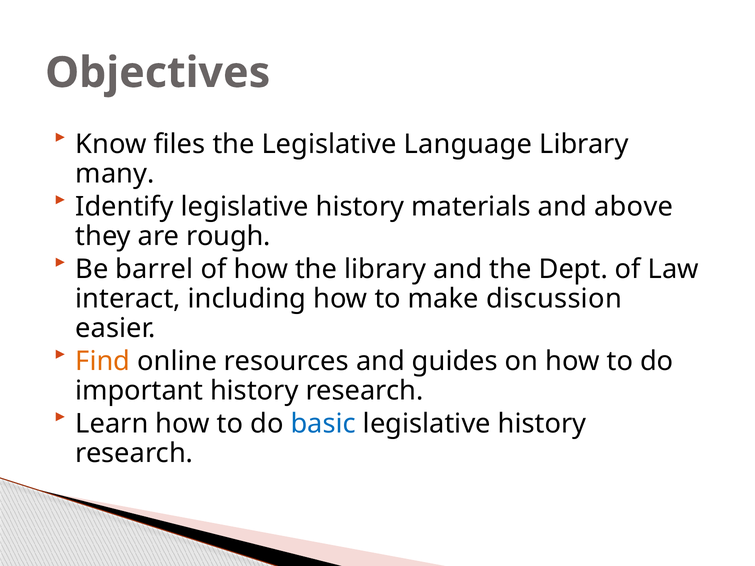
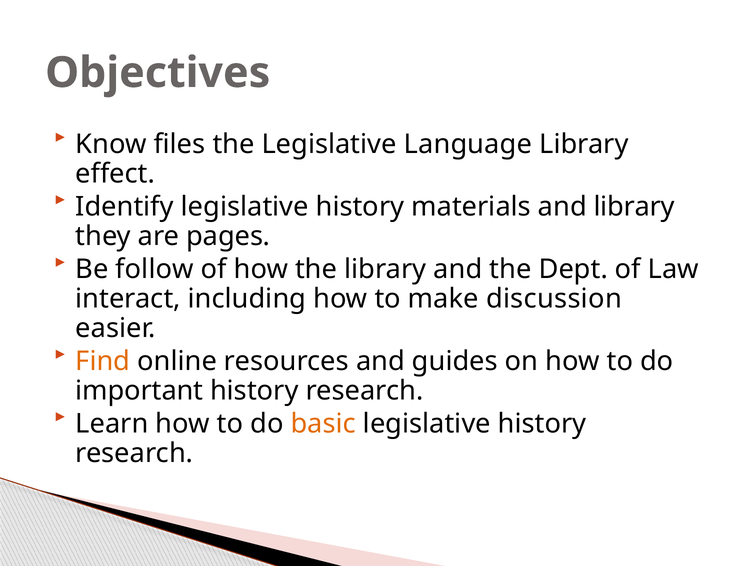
many: many -> effect (115, 174)
and above: above -> library (634, 207)
rough: rough -> pages (228, 236)
barrel: barrel -> follow (155, 269)
basic colour: blue -> orange (323, 424)
